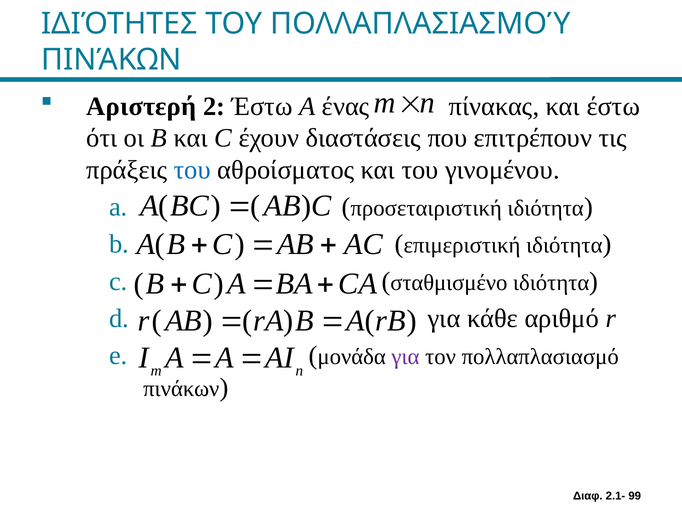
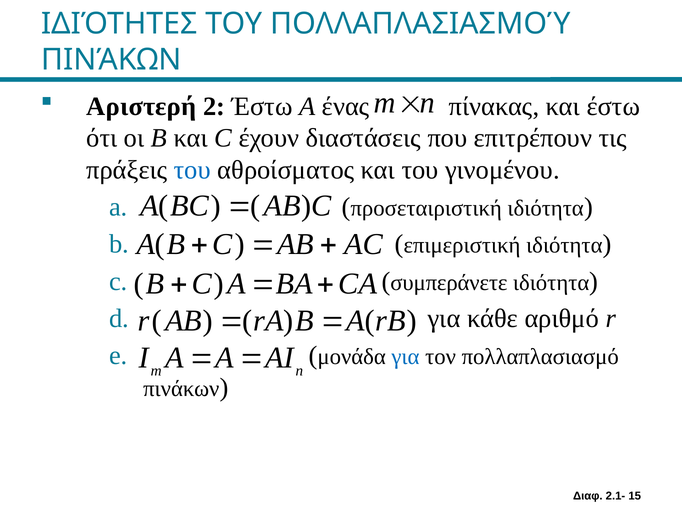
σταθμισμένο: σταθμισμένο -> συμπεράνετε (449, 283)
για colour: purple -> blue (405, 357)
99: 99 -> 15 (635, 496)
